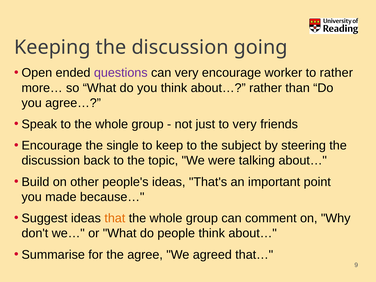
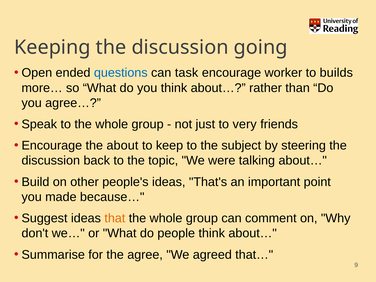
questions colour: purple -> blue (121, 73)
can very: very -> task (187, 73)
to rather: rather -> builds (336, 73)
single: single -> about (122, 146)
